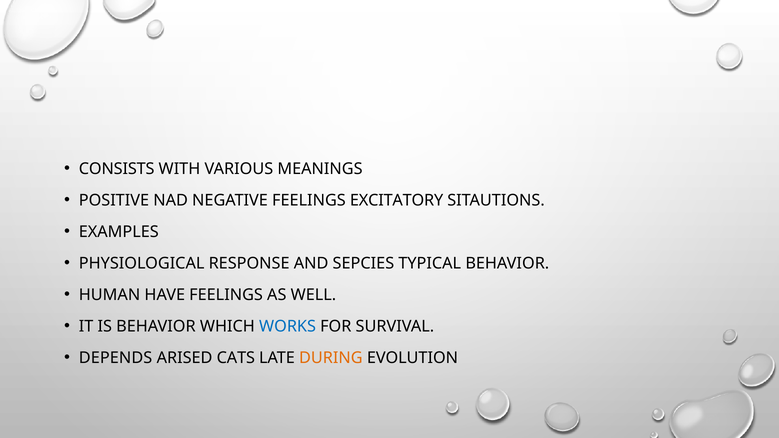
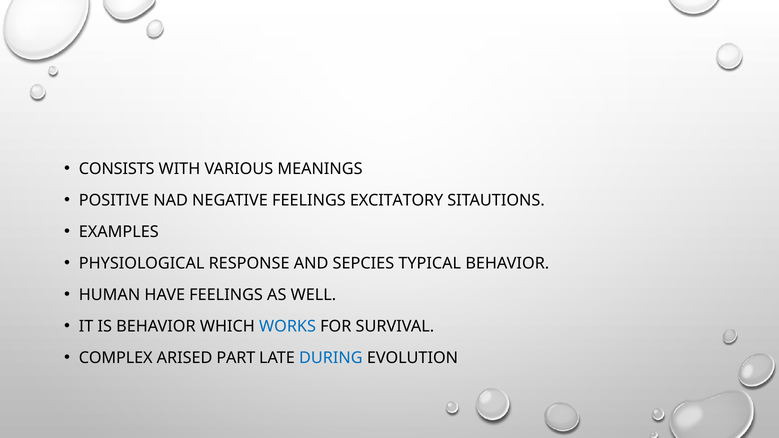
DEPENDS: DEPENDS -> COMPLEX (116, 358)
CATS: CATS -> PART (236, 358)
DURING colour: orange -> blue (331, 358)
